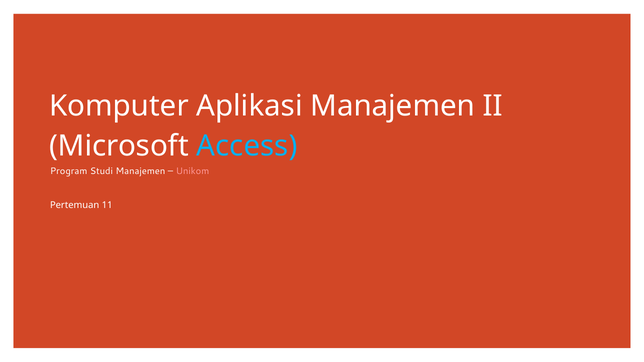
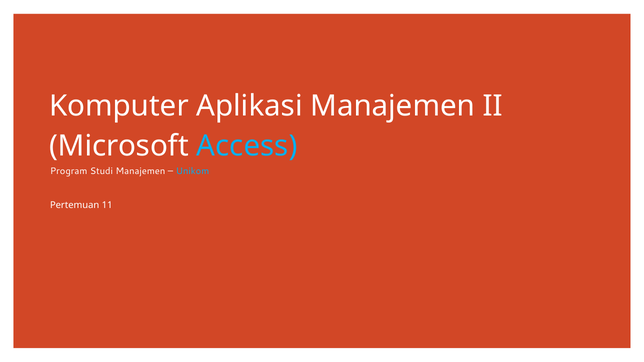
Unikom colour: pink -> light blue (193, 171)
